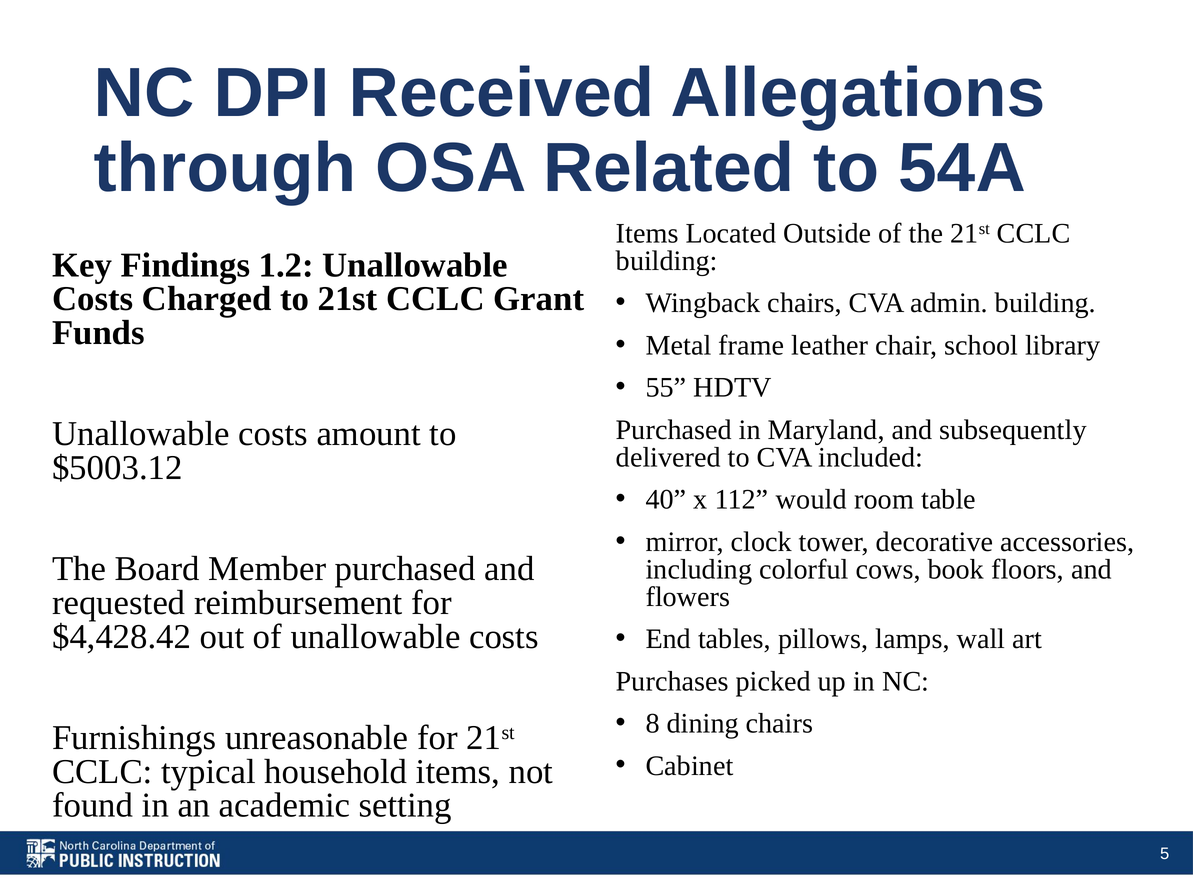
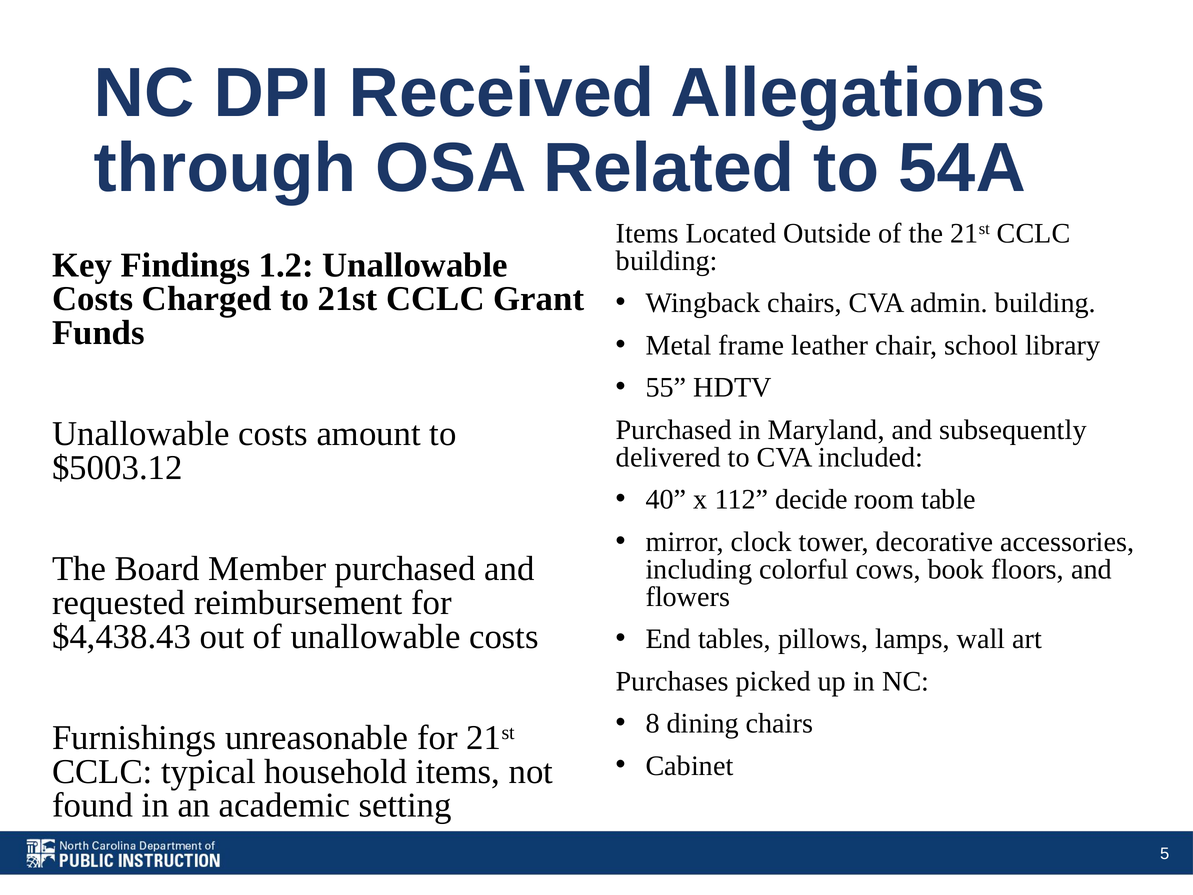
would: would -> decide (812, 500)
$4,428.42: $4,428.42 -> $4,438.43 (122, 636)
